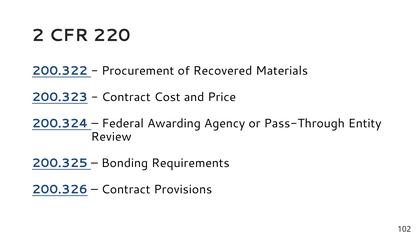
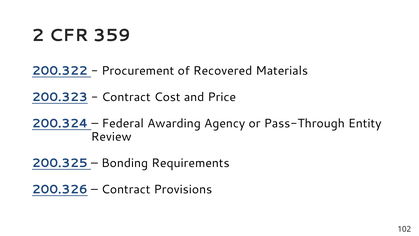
220: 220 -> 359 (112, 35)
